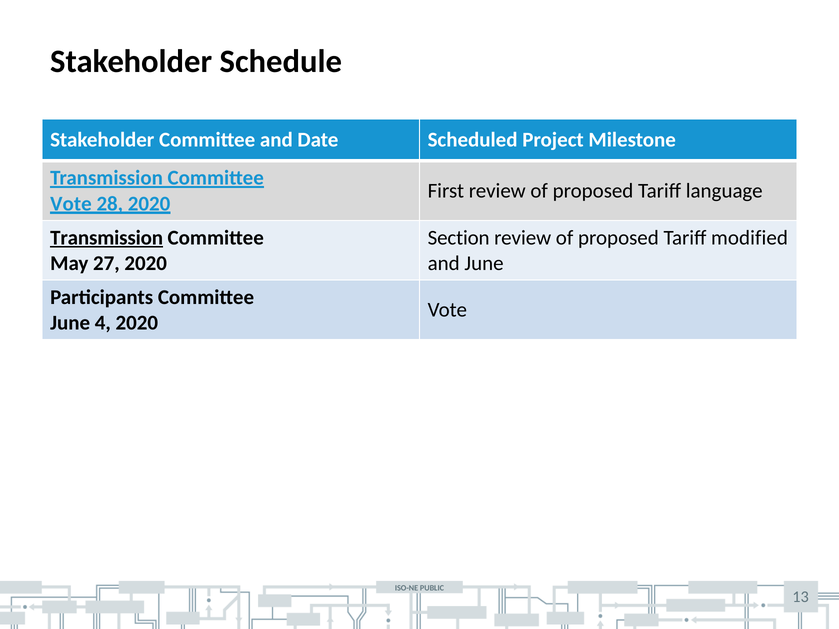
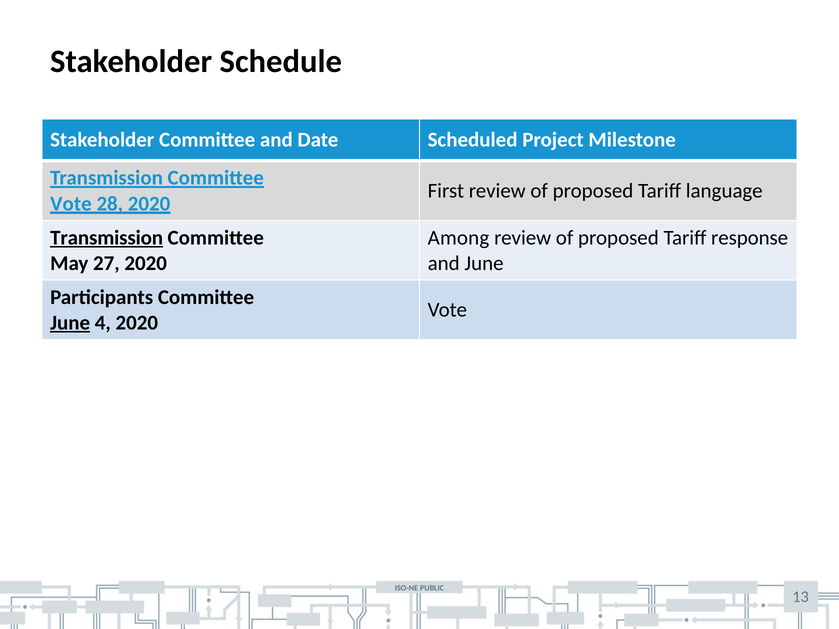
Section: Section -> Among (459, 238)
modified: modified -> response (750, 238)
June underline: none -> present (70, 323)
